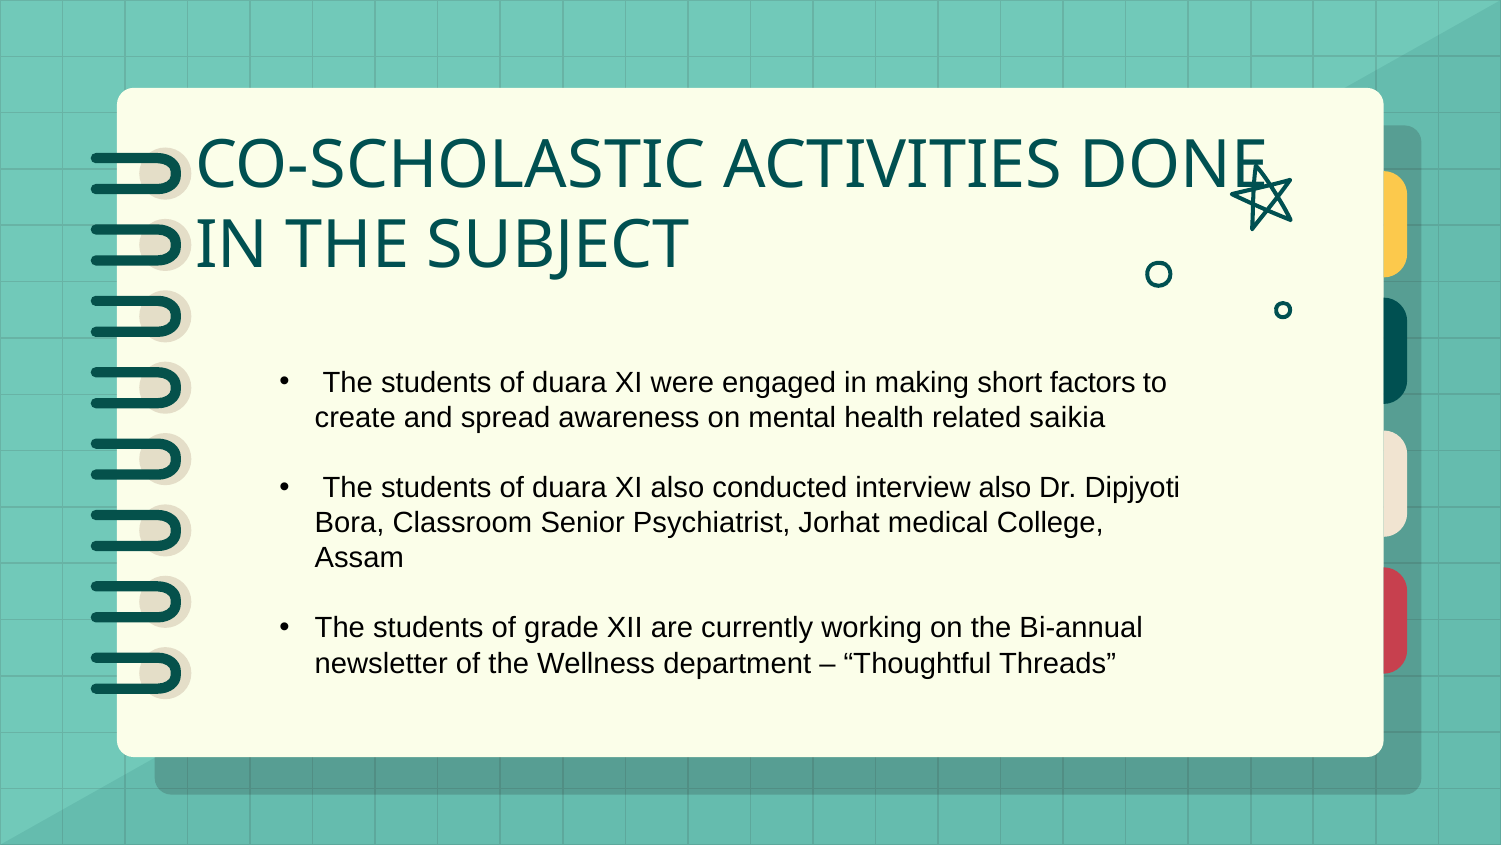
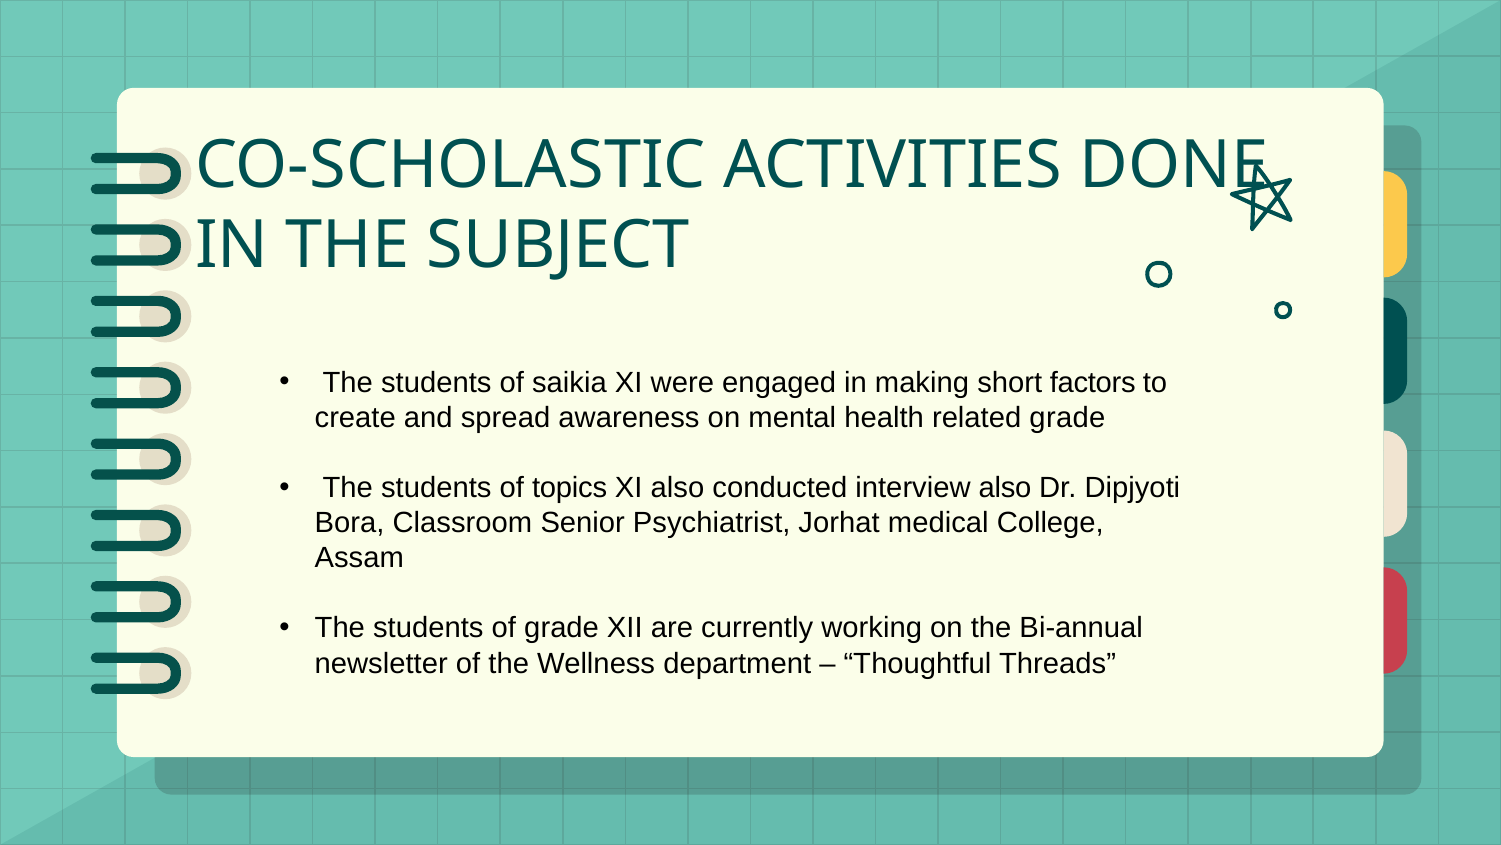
duara: duara -> saikia (569, 383)
related saikia: saikia -> grade (1067, 418)
duara: duara -> topics (570, 488)
